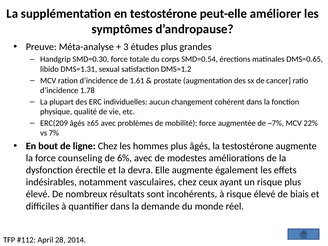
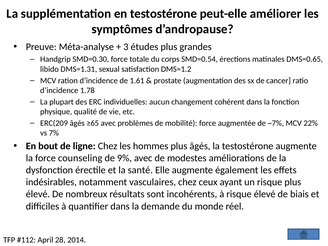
6%: 6% -> 9% (124, 158)
devra: devra -> santé (140, 170)
